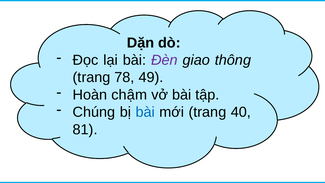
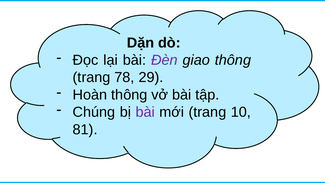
49: 49 -> 29 (151, 77)
Hoàn chậm: chậm -> thông (129, 95)
bài colour: blue -> purple (145, 112)
40: 40 -> 10 (241, 112)
